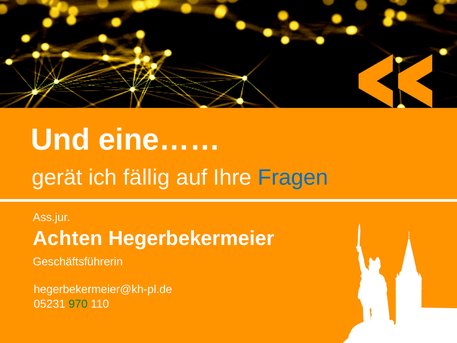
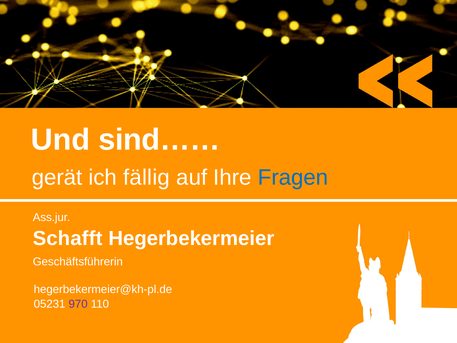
eine……: eine…… -> sind…… (159, 140)
Achten: Achten -> Schafft (68, 238)
970 colour: green -> purple (78, 304)
